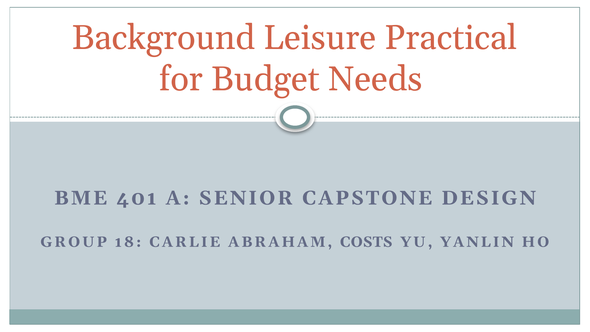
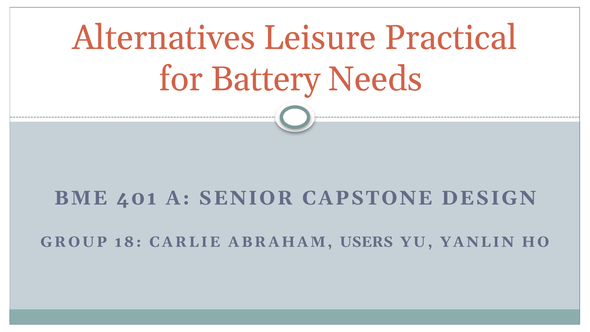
Background: Background -> Alternatives (164, 38)
Budget: Budget -> Battery (266, 79)
COSTS: COSTS -> USERS (366, 242)
